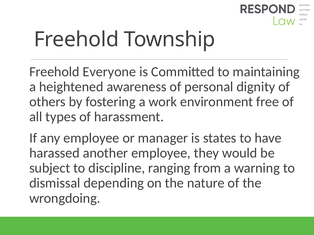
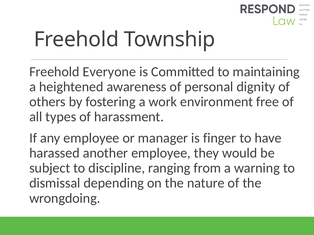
states: states -> finger (220, 138)
